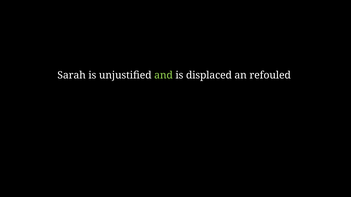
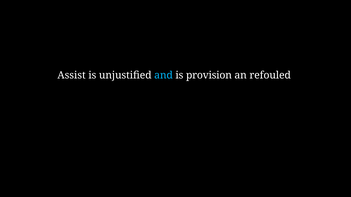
Sarah: Sarah -> Assist (72, 75)
and colour: light green -> light blue (164, 75)
displaced: displaced -> provision (209, 75)
